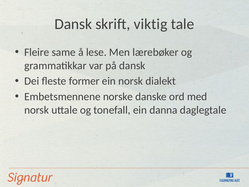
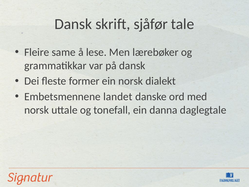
viktig: viktig -> sjåfør (151, 24)
norske: norske -> landet (118, 97)
